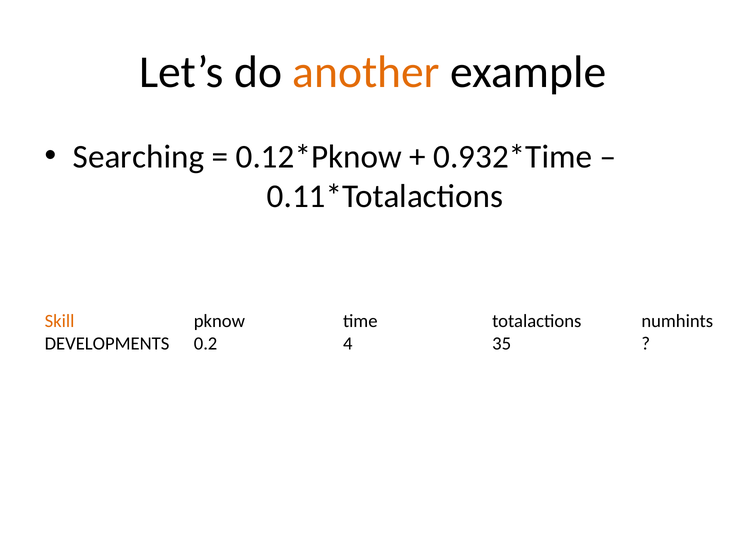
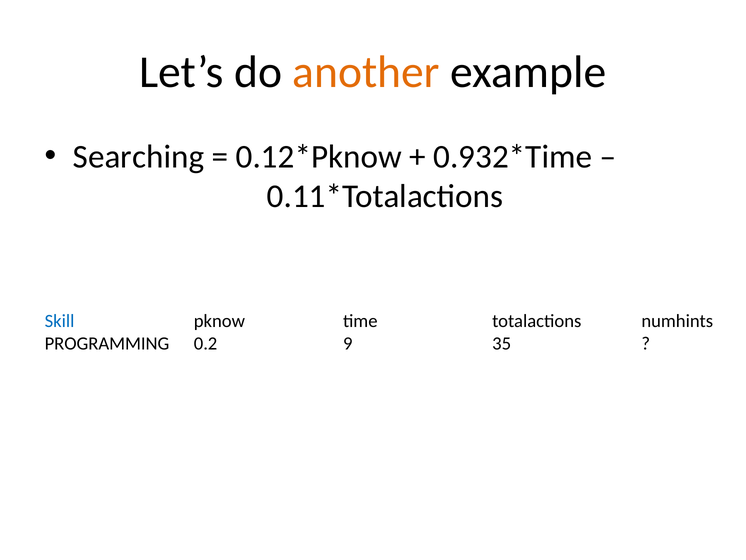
Skill colour: orange -> blue (60, 321)
DEVELOPMENTS: DEVELOPMENTS -> PROGRAMMING (107, 343)
4: 4 -> 9 (348, 343)
